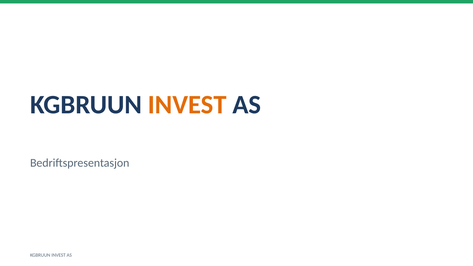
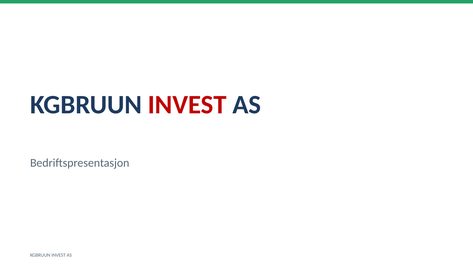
INVEST colour: orange -> red (187, 105)
